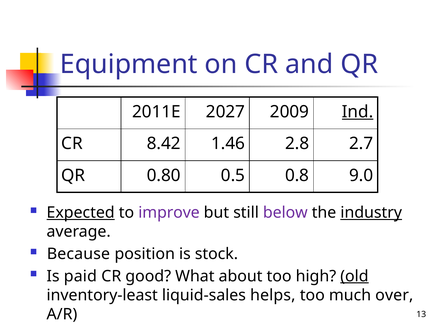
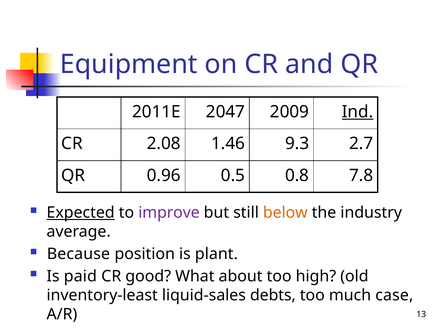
2027: 2027 -> 2047 (225, 112)
8.42: 8.42 -> 2.08 (164, 144)
2.8: 2.8 -> 9.3 (297, 144)
0.80: 0.80 -> 0.96 (164, 175)
9.0: 9.0 -> 7.8 (361, 175)
below colour: purple -> orange (285, 213)
industry underline: present -> none (371, 213)
stock: stock -> plant (216, 254)
old underline: present -> none (354, 276)
helps: helps -> debts (273, 295)
over: over -> case (394, 295)
